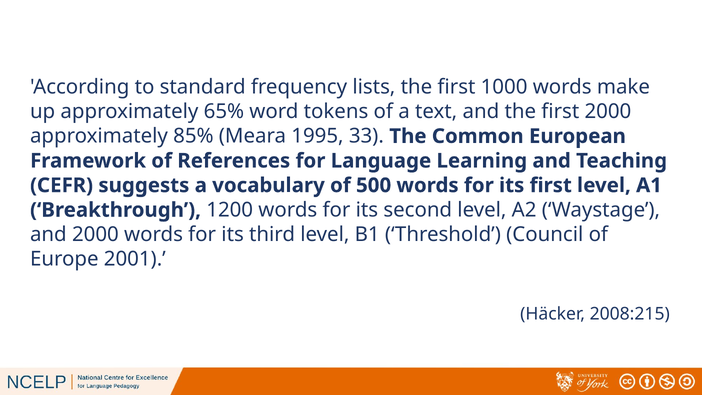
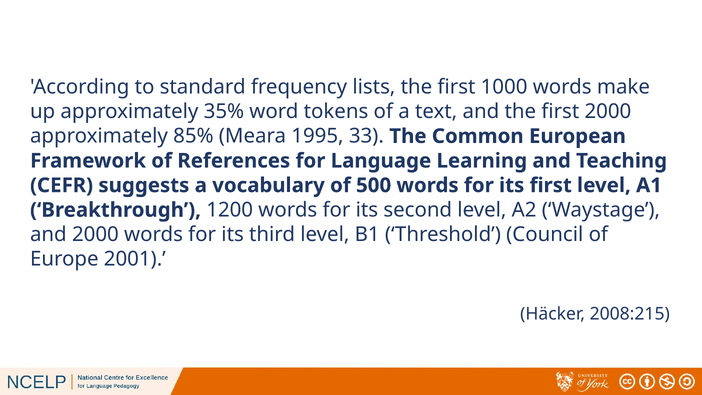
65%: 65% -> 35% (224, 112)
